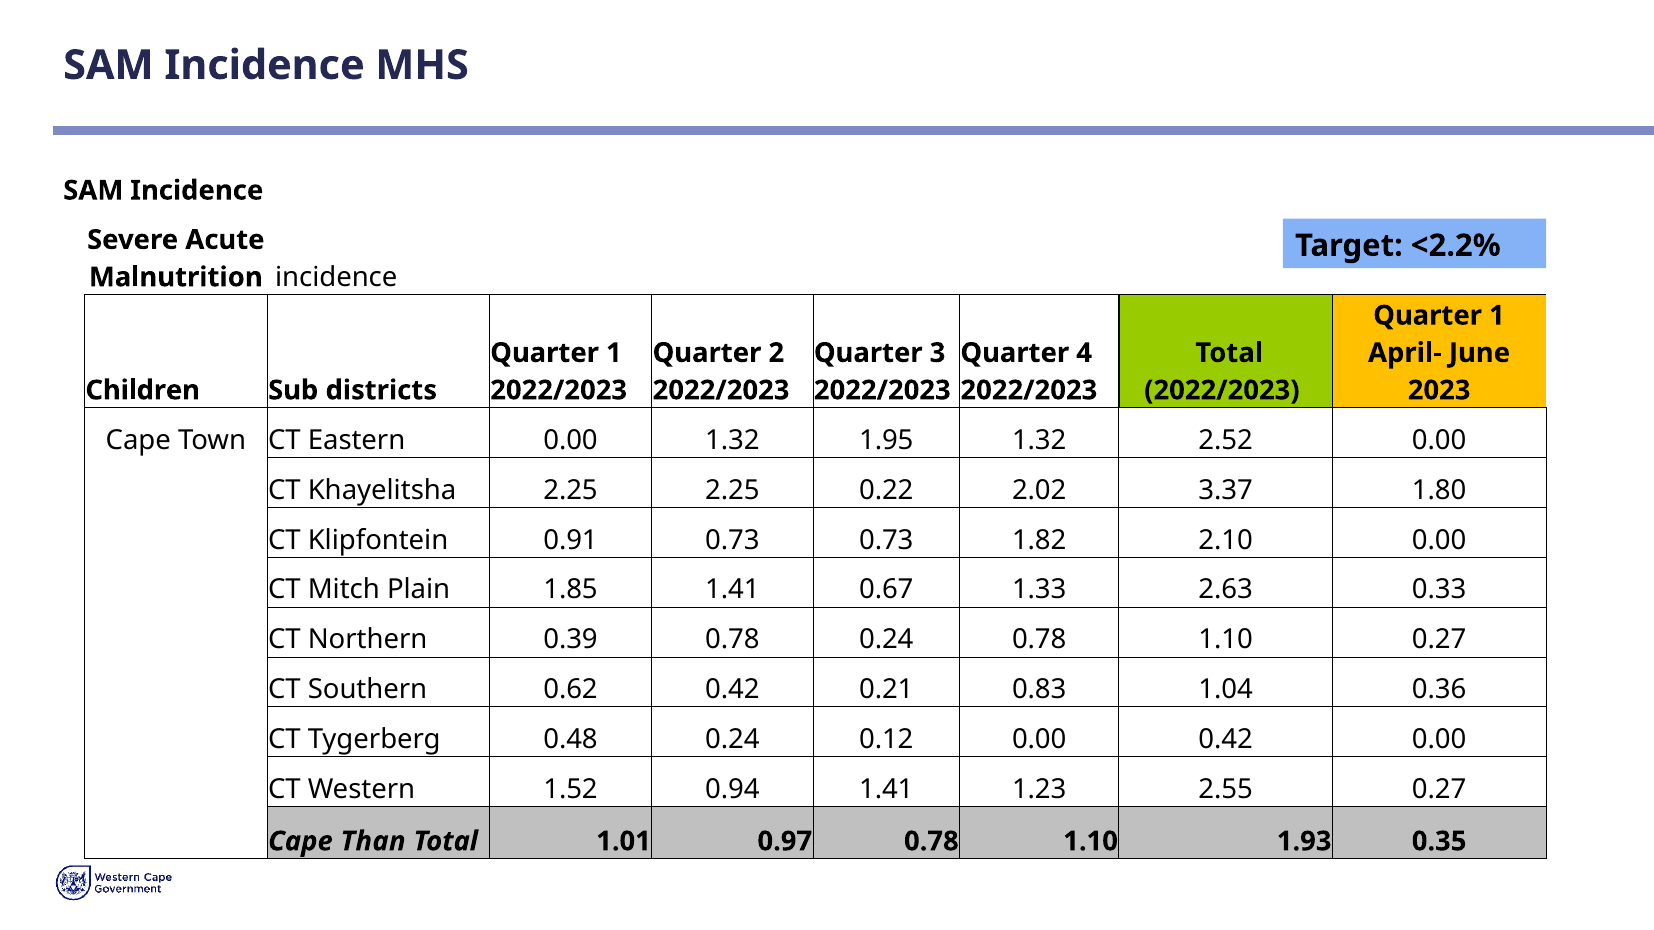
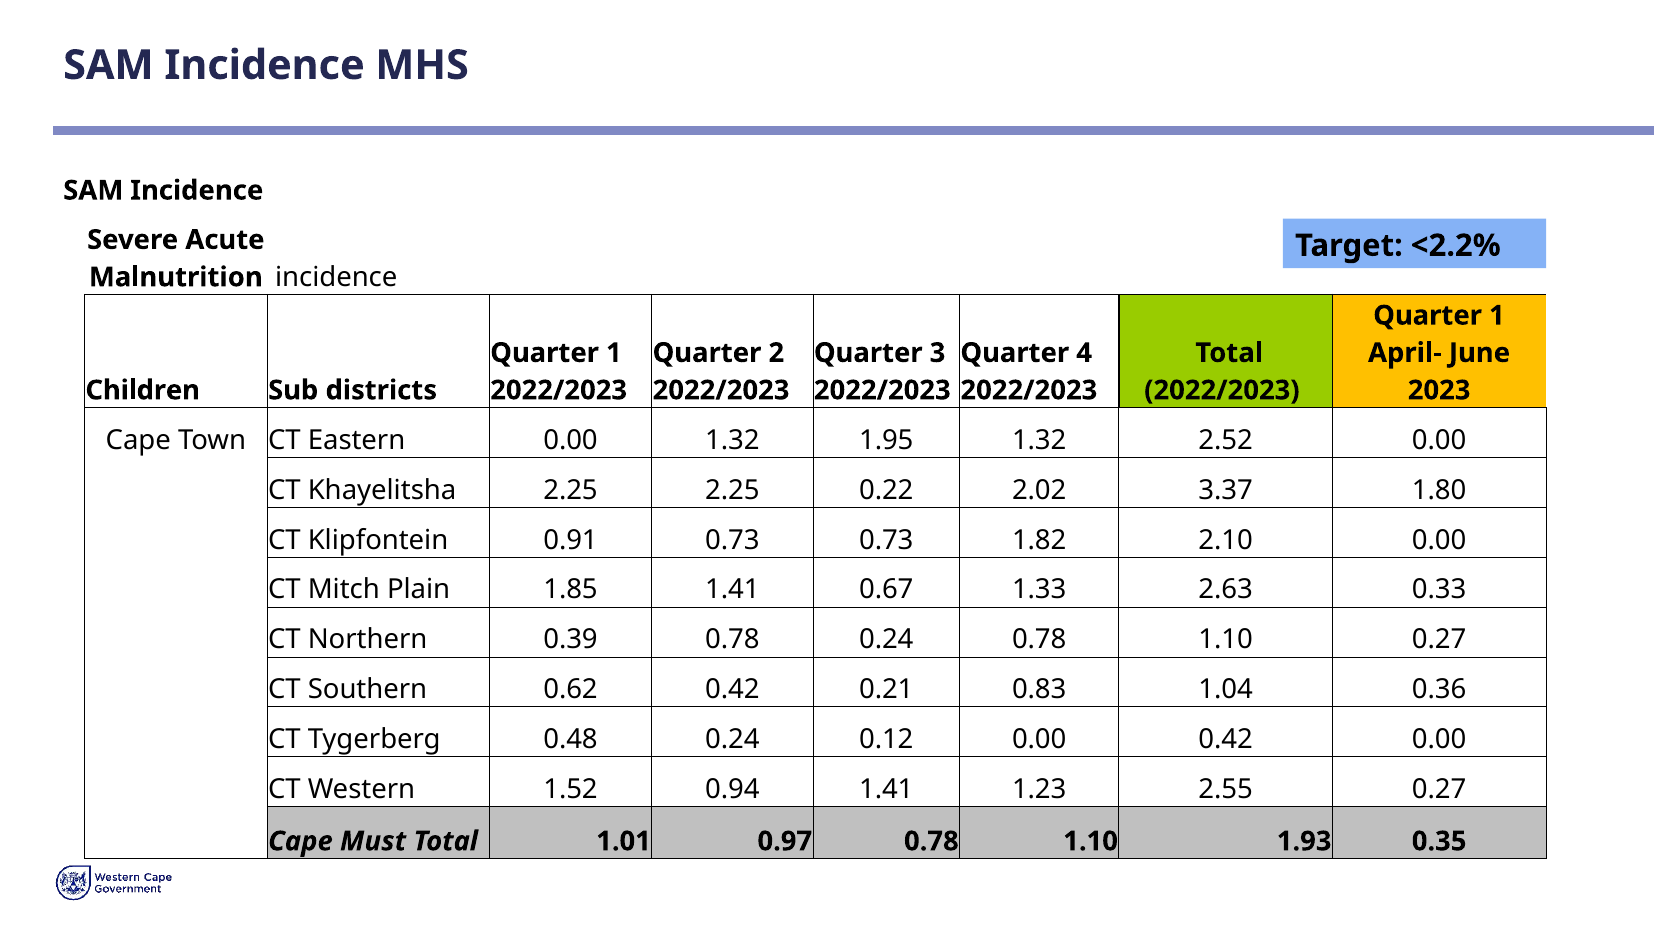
Than: Than -> Must (373, 842)
